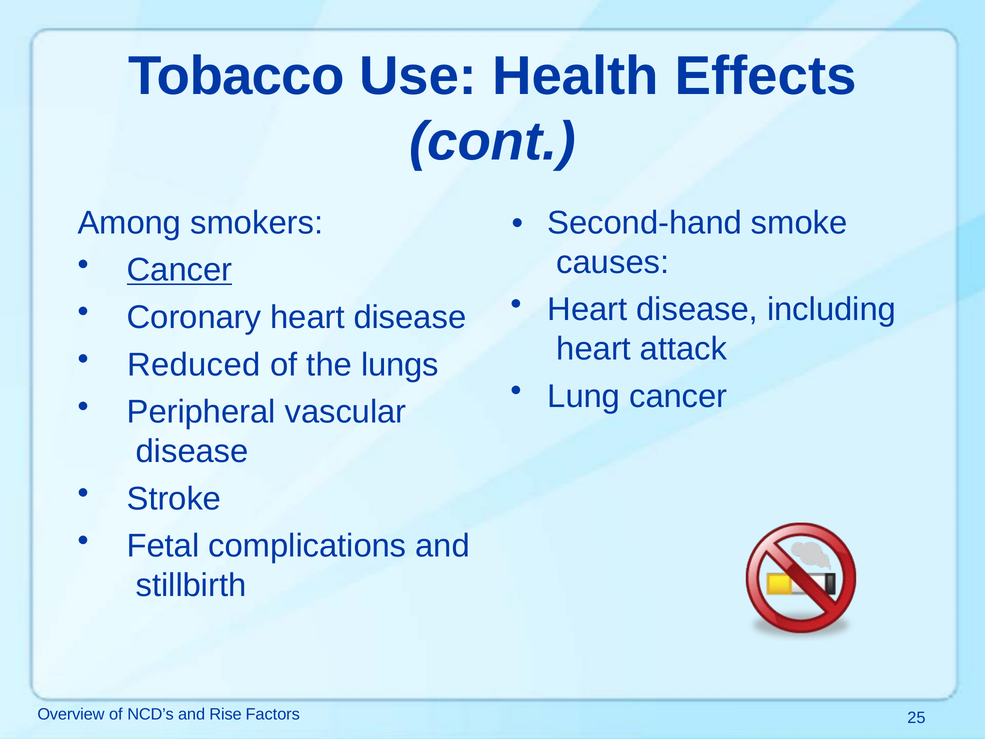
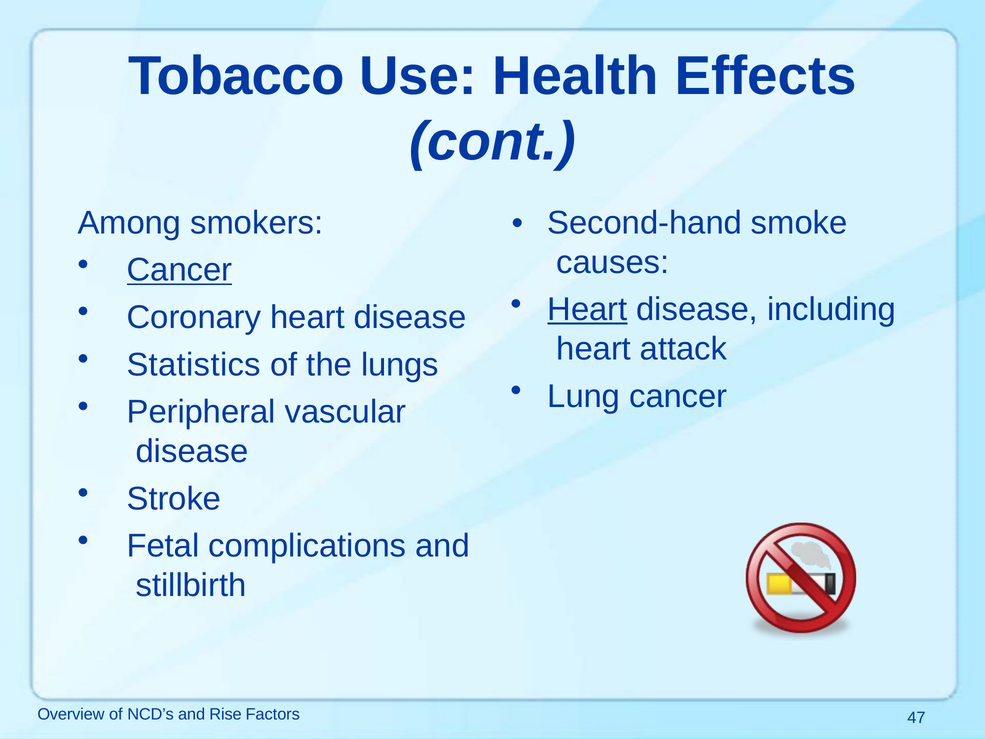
Heart underline: none -> present (587, 309)
Reduced: Reduced -> Statistics (194, 365)
25: 25 -> 47 (916, 718)
